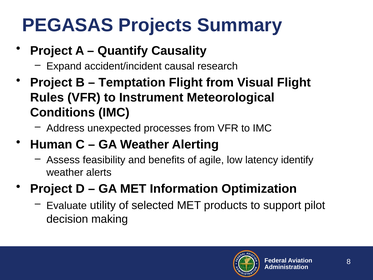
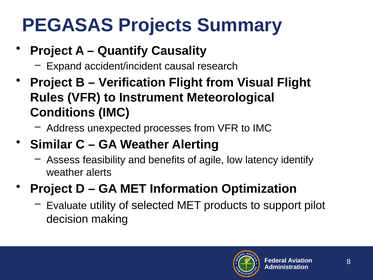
Temptation: Temptation -> Verification (132, 83)
Human: Human -> Similar (51, 144)
